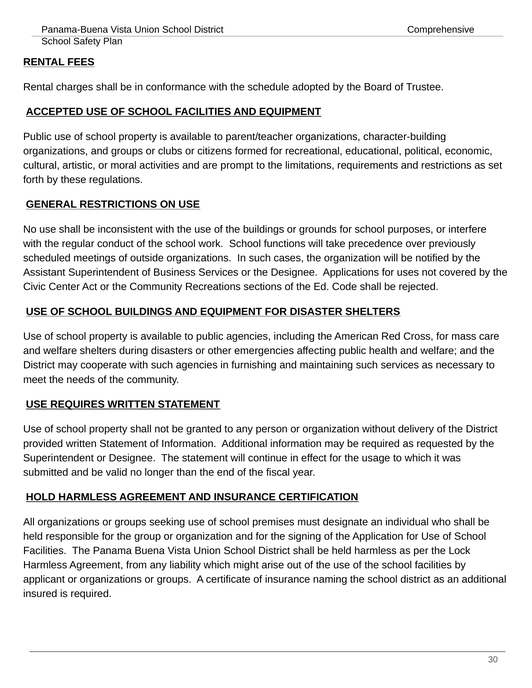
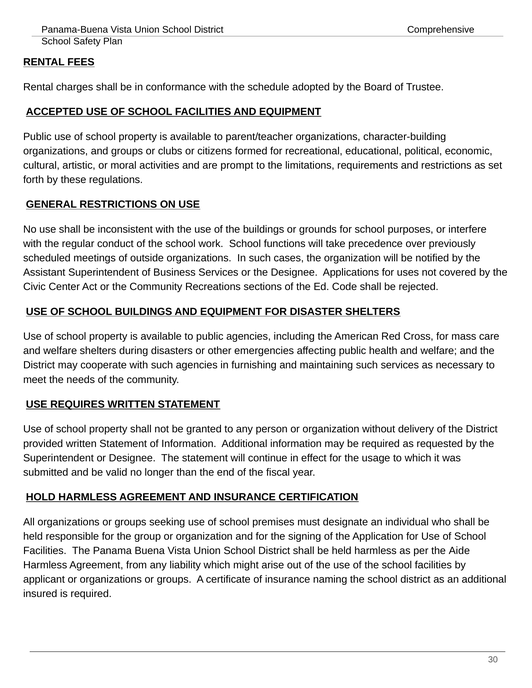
Lock: Lock -> Aide (459, 551)
